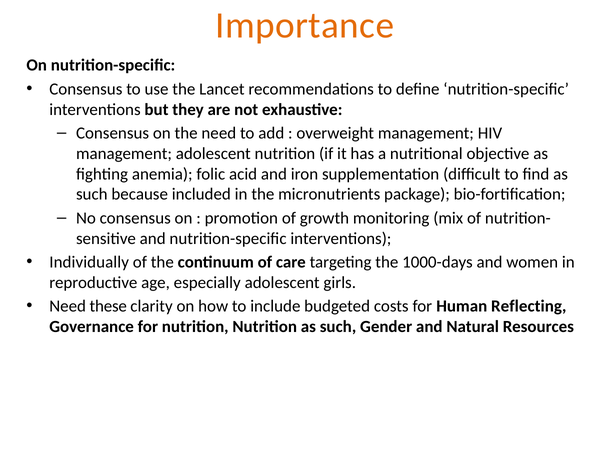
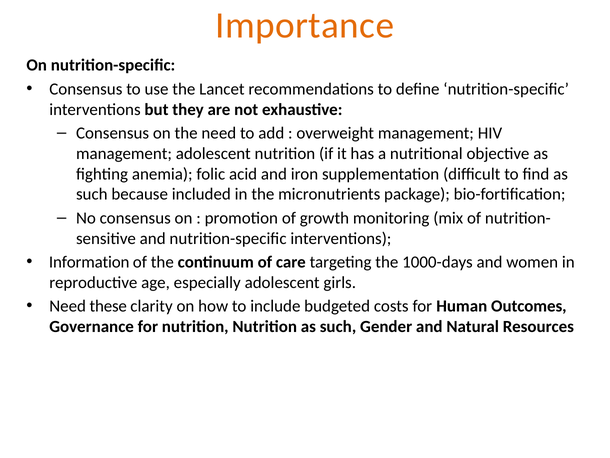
Individually: Individually -> Information (89, 262)
Reflecting: Reflecting -> Outcomes (529, 306)
